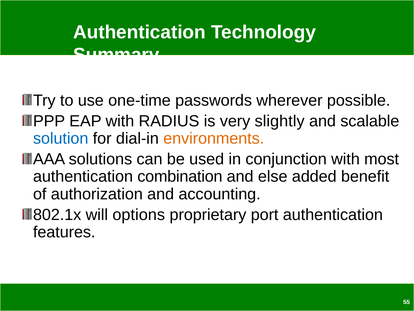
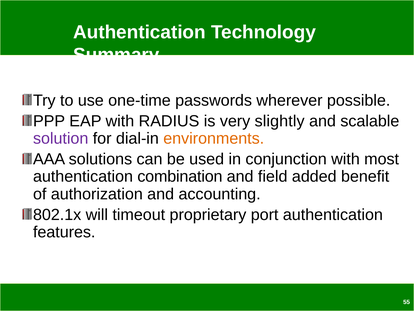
solution colour: blue -> purple (61, 138)
else: else -> field (273, 176)
options: options -> timeout (139, 214)
